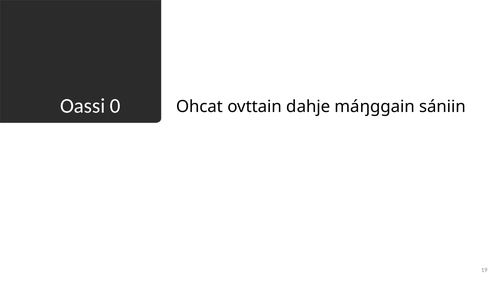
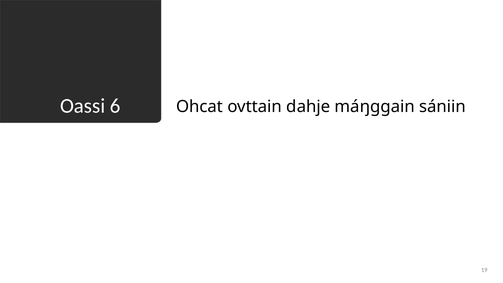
0: 0 -> 6 (115, 106)
